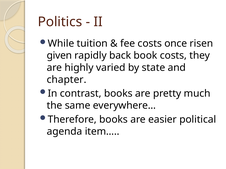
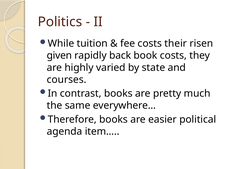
once: once -> their (176, 44)
chapter: chapter -> courses (67, 80)
